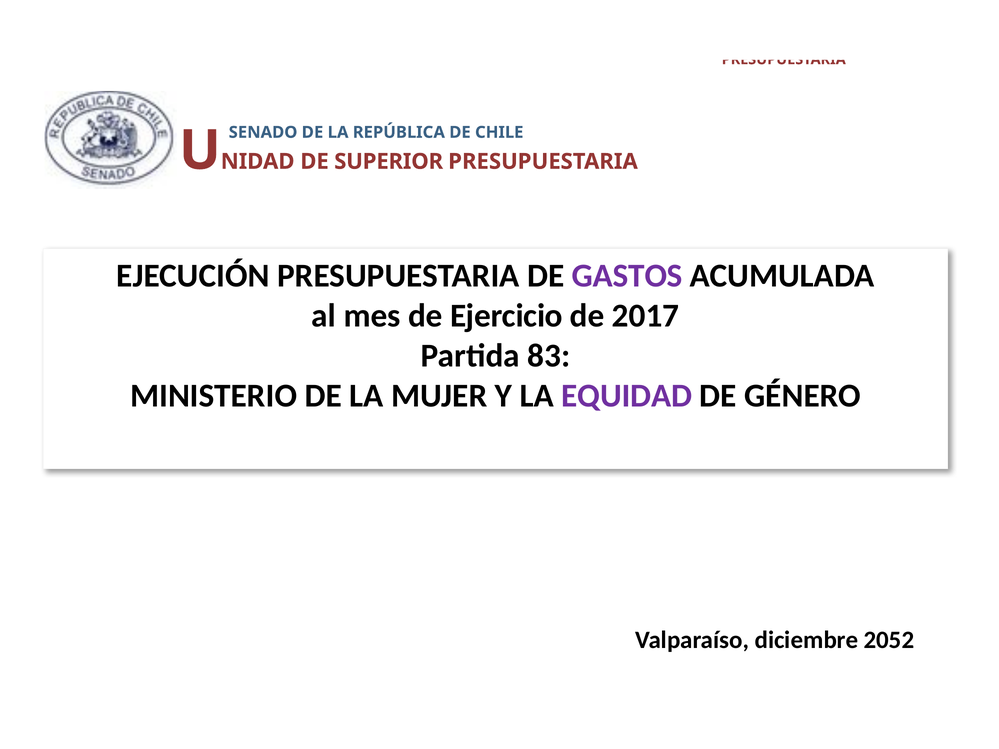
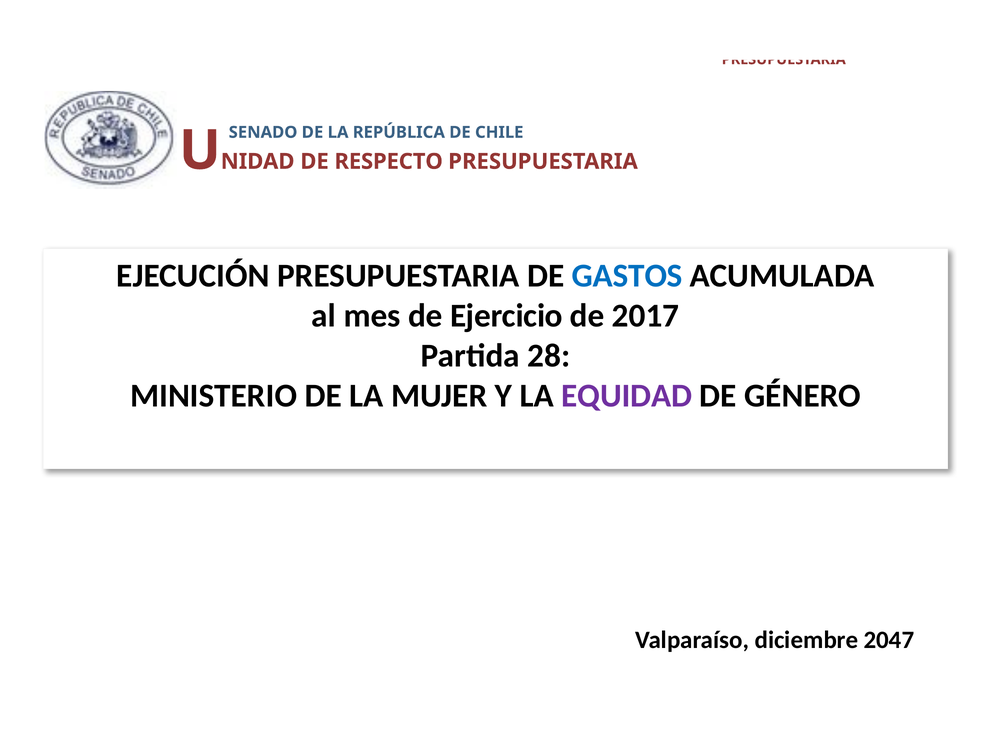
SUPERIOR: SUPERIOR -> RESPECTO (389, 162)
GASTOS colour: purple -> blue (627, 276)
83: 83 -> 28 (549, 356)
2052: 2052 -> 2047 (889, 640)
